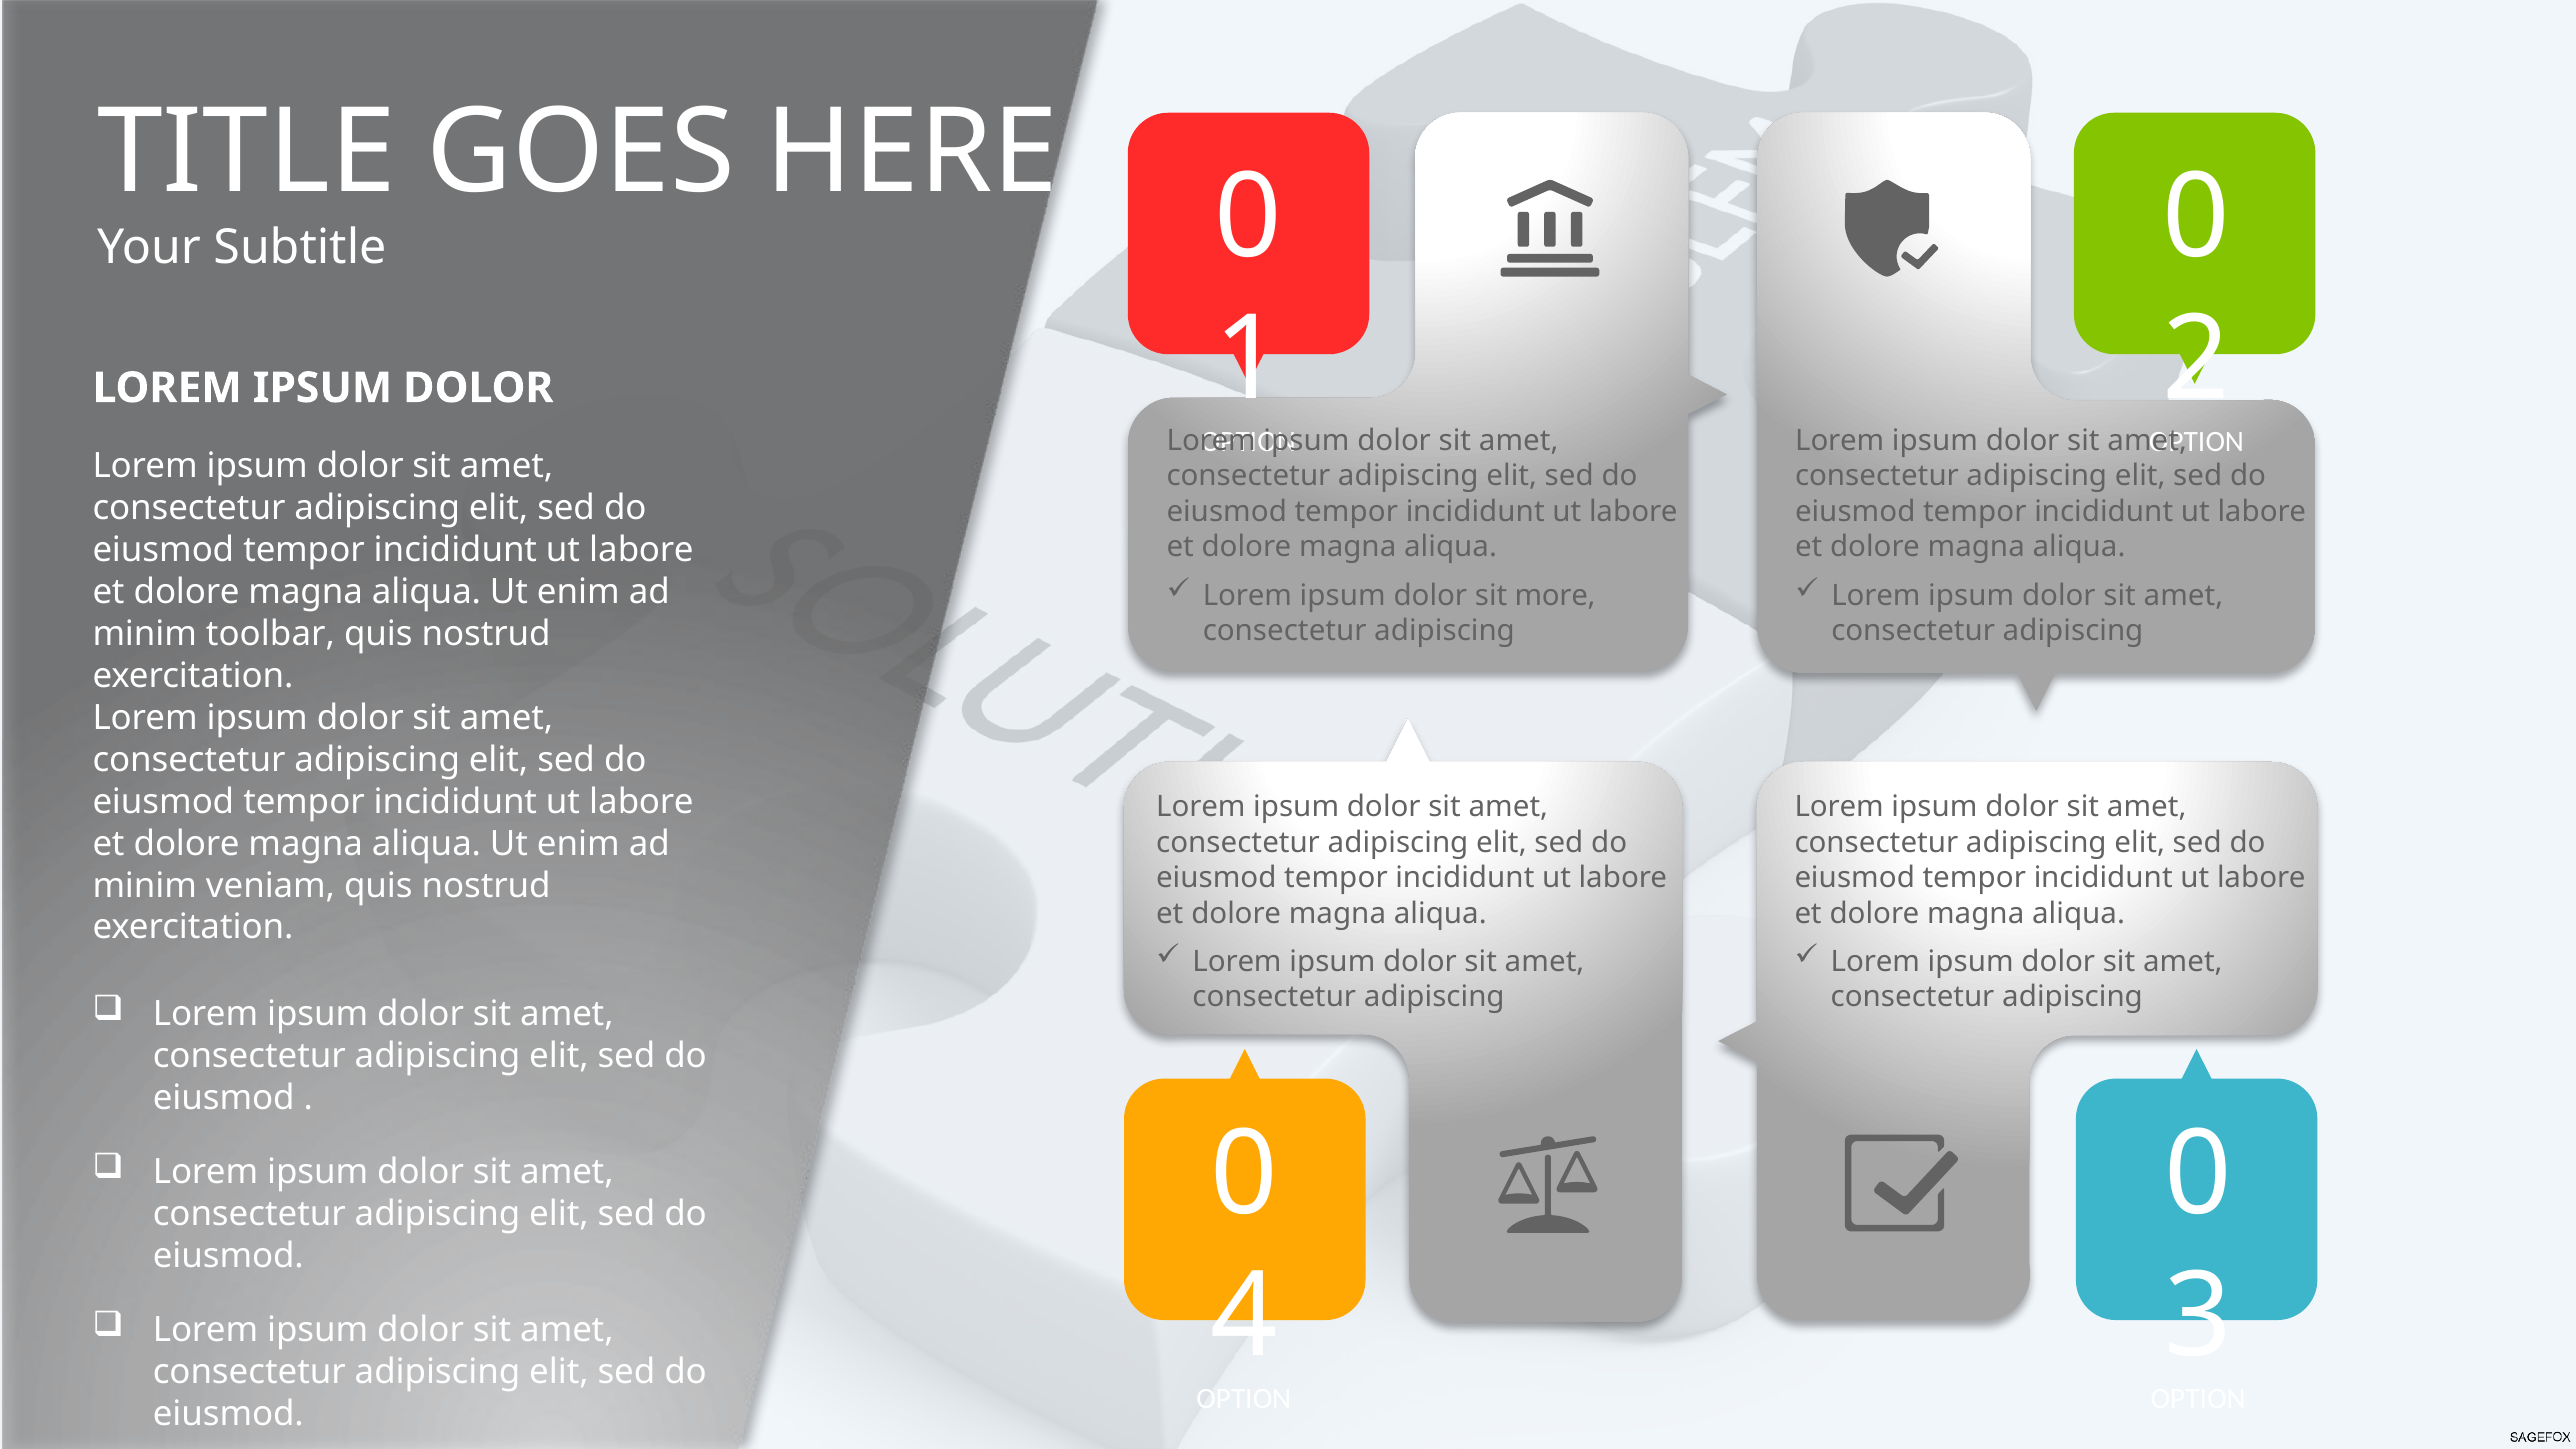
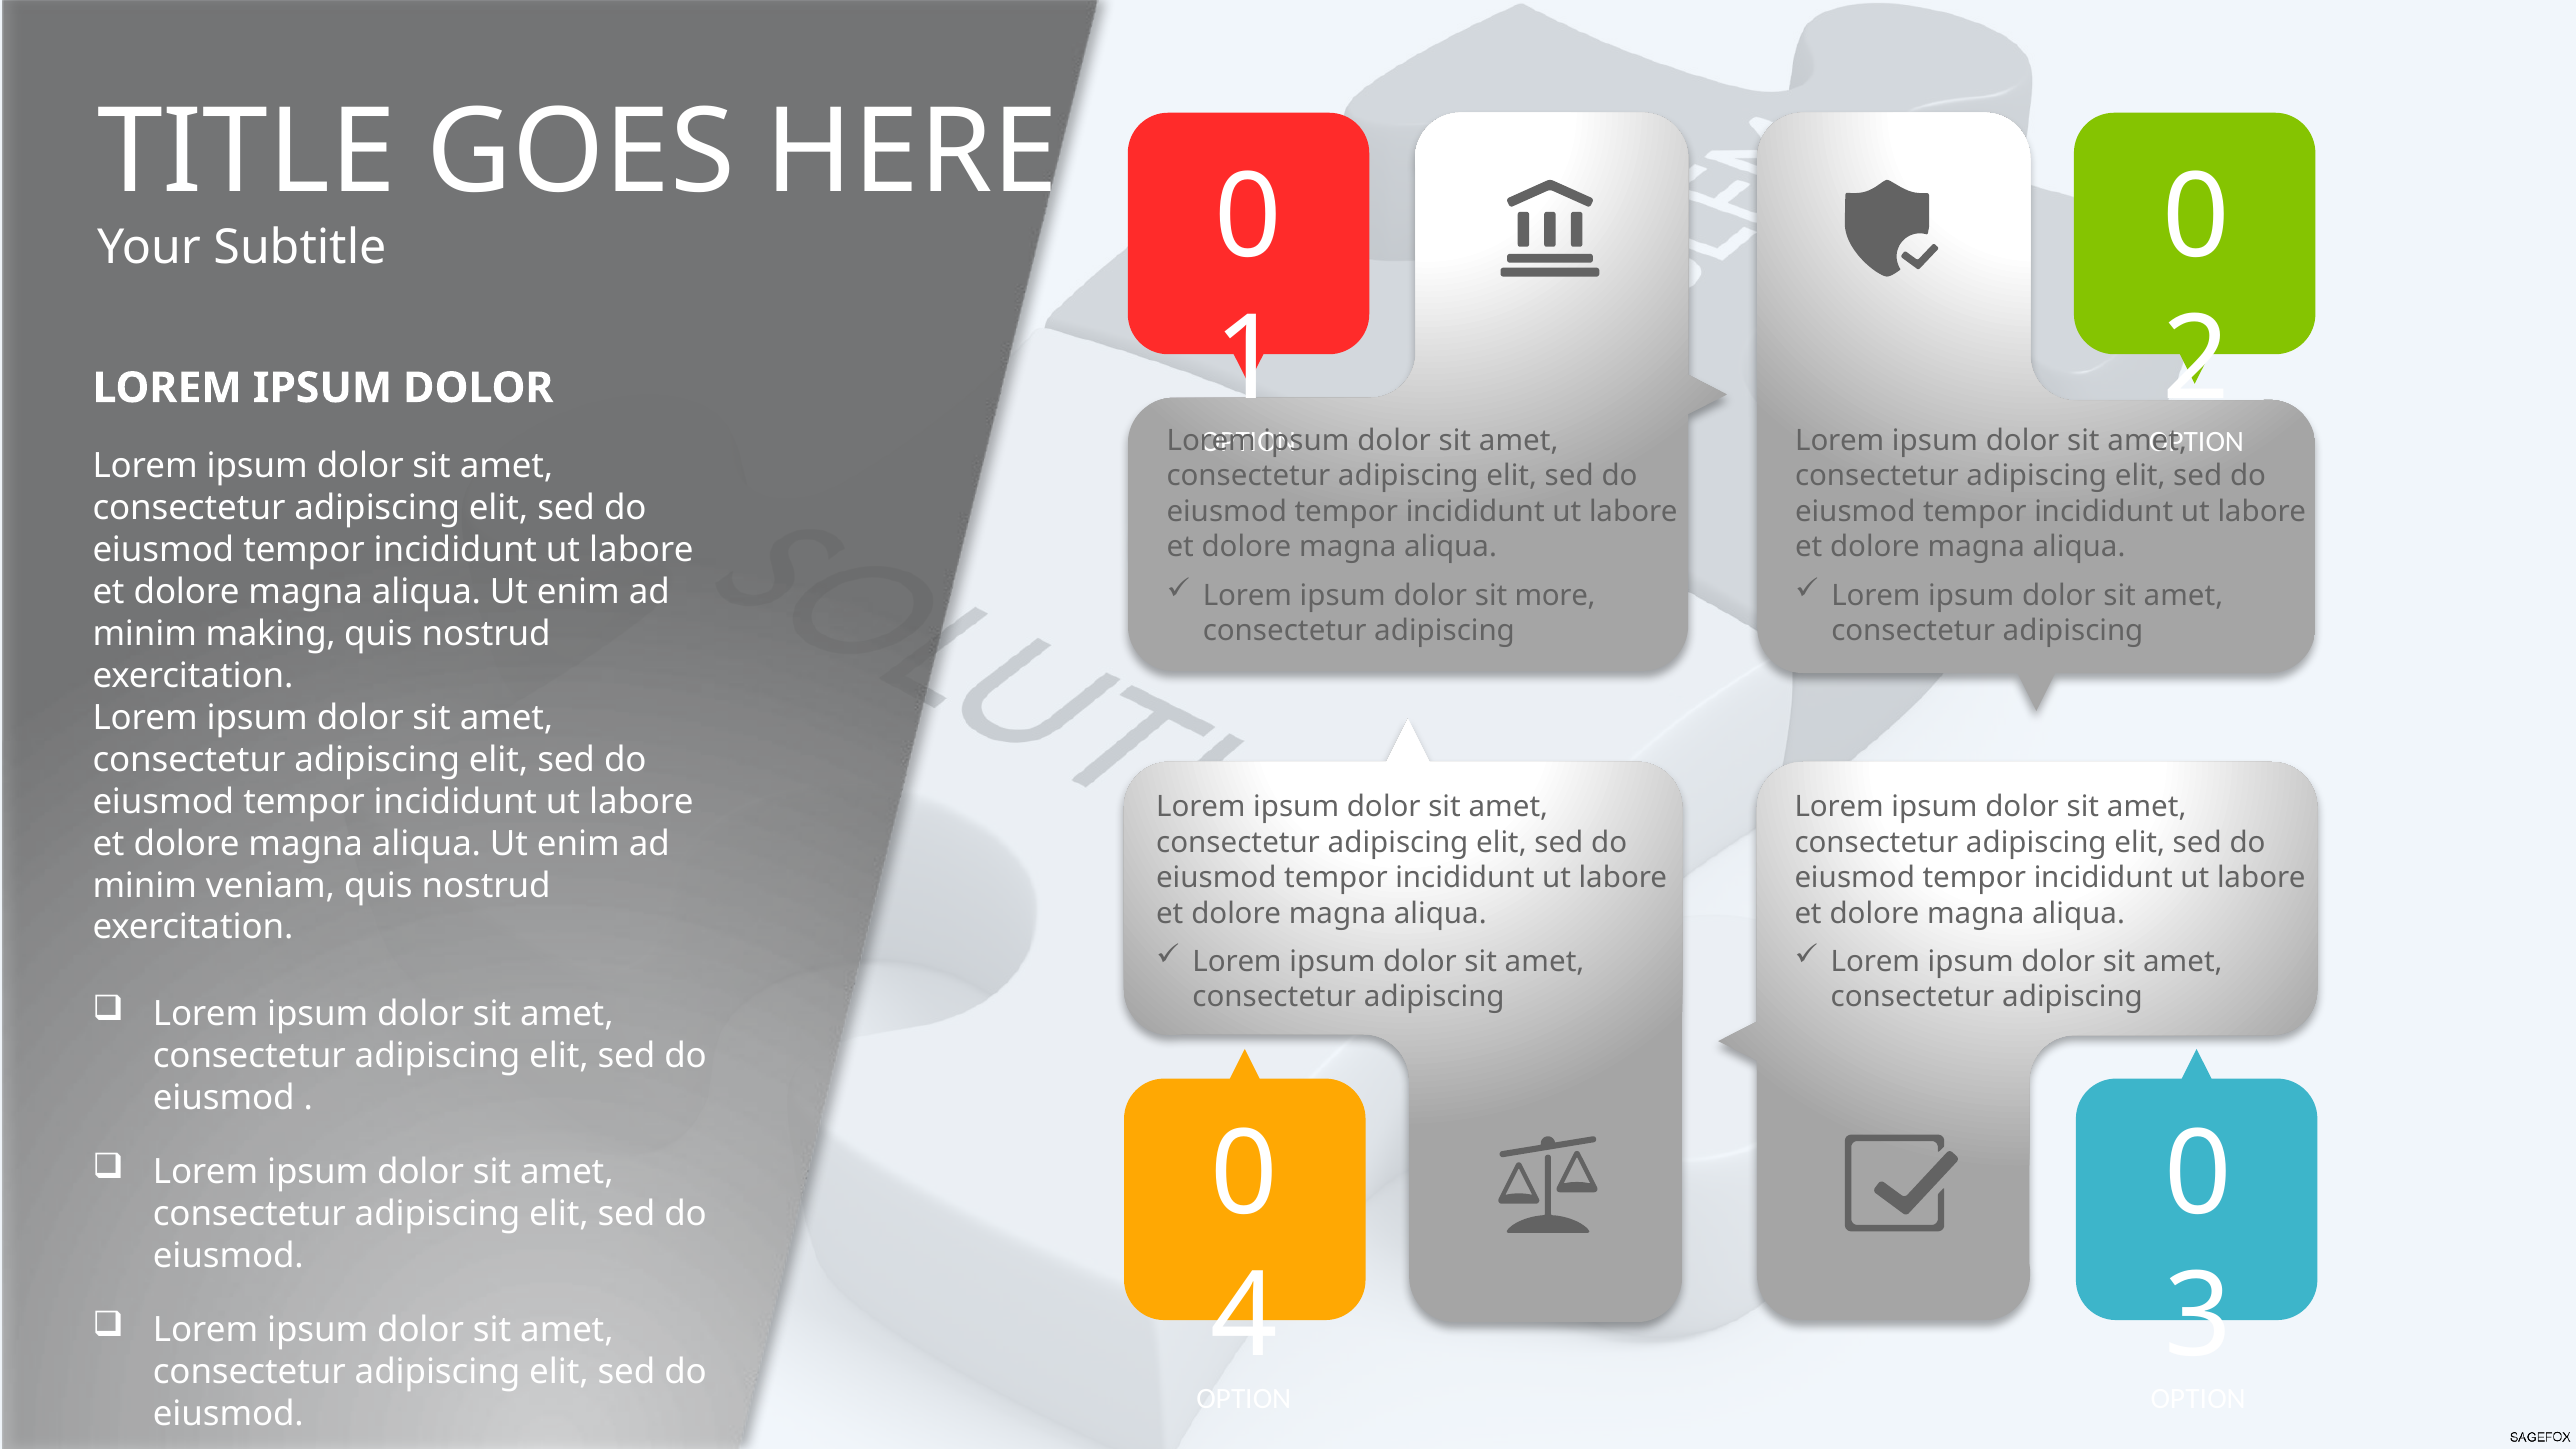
toolbar: toolbar -> making (271, 634)
